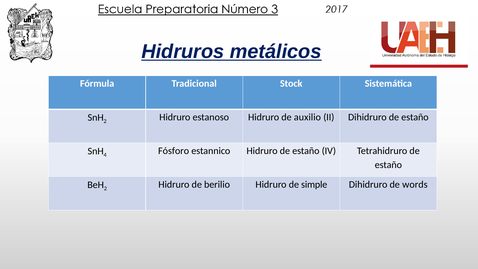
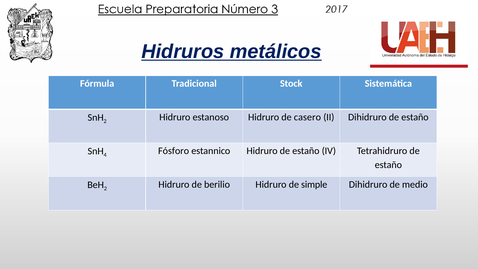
auxilio: auxilio -> casero (307, 117)
words: words -> medio (415, 184)
